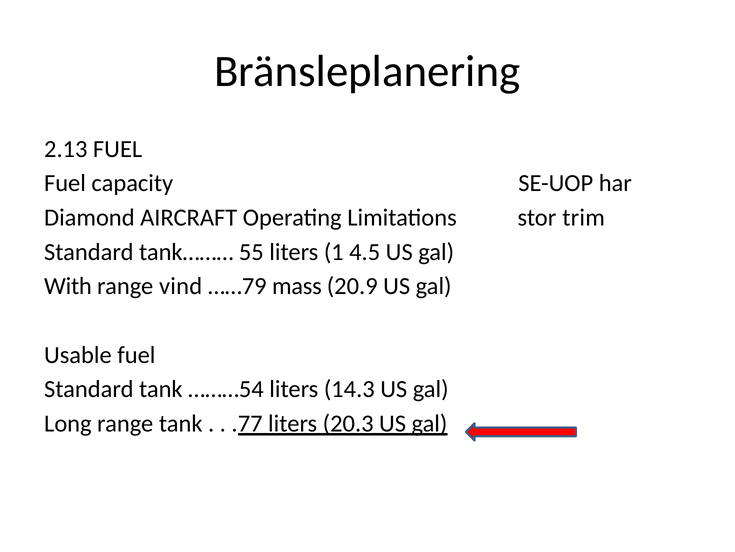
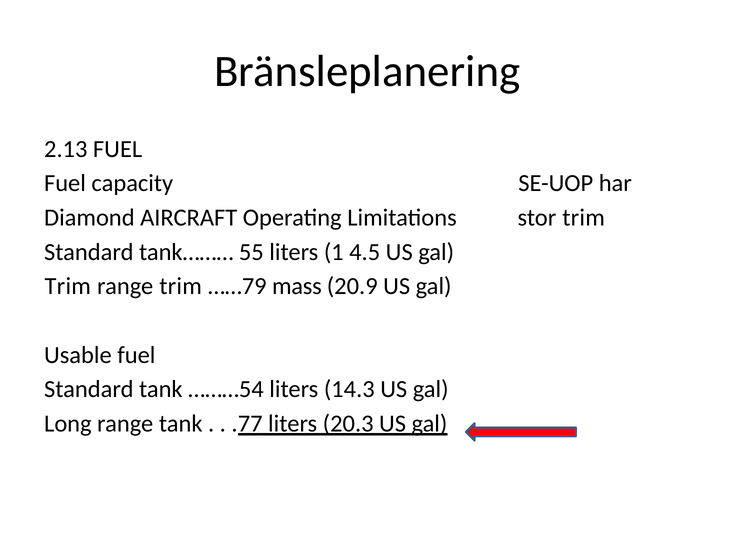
With: With -> Trim (68, 286)
range vind: vind -> trim (181, 286)
